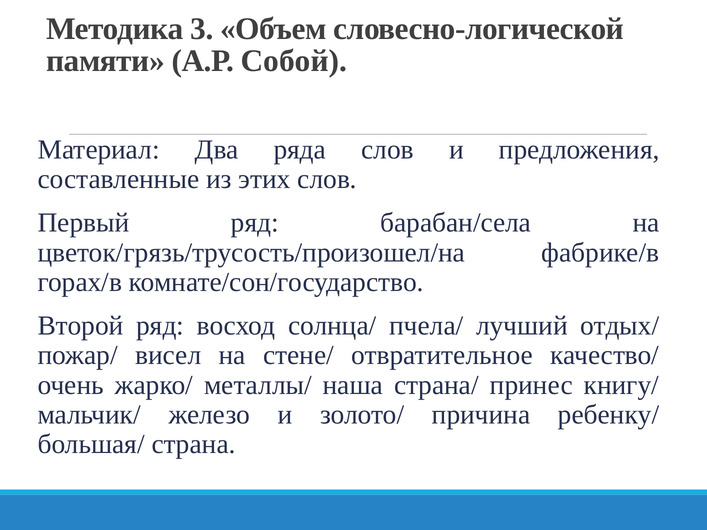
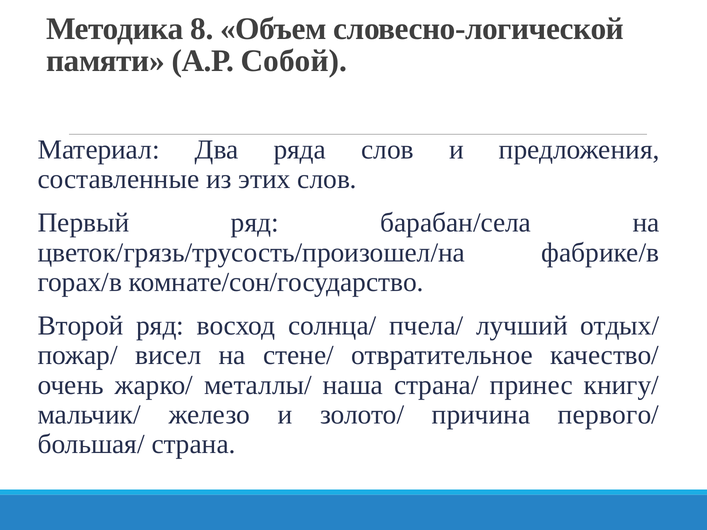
3: 3 -> 8 (202, 29)
ребенку/: ребенку/ -> первого/ (609, 415)
